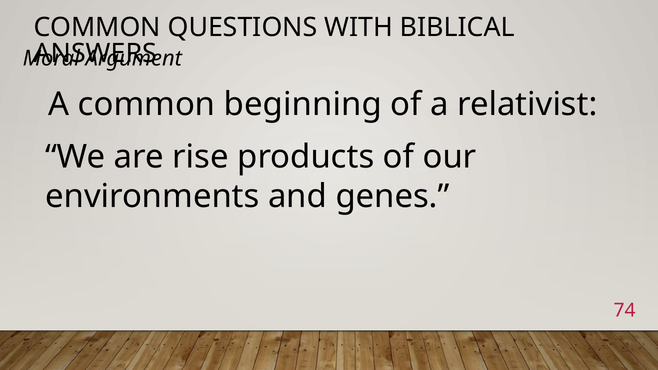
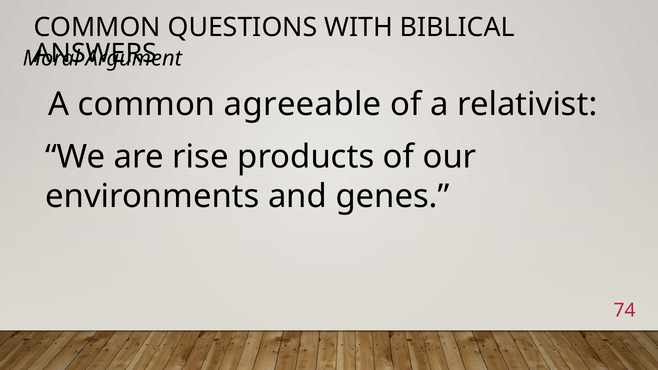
beginning: beginning -> agreeable (303, 105)
